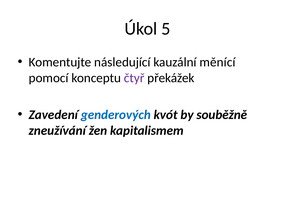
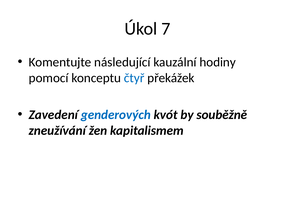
5: 5 -> 7 (166, 29)
měnící: měnící -> hodiny (218, 62)
čtyř colour: purple -> blue (134, 78)
